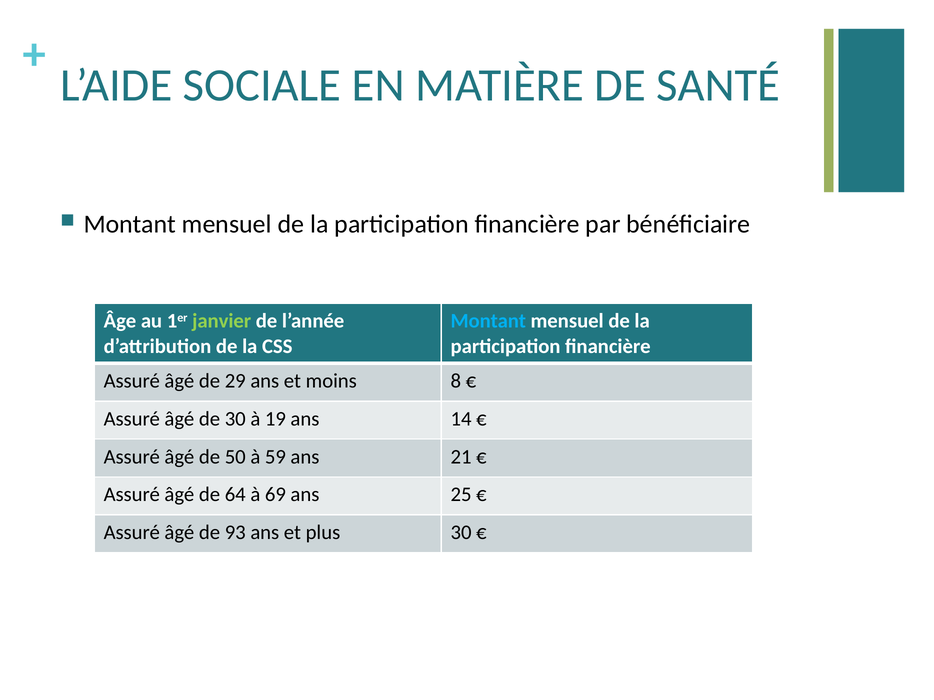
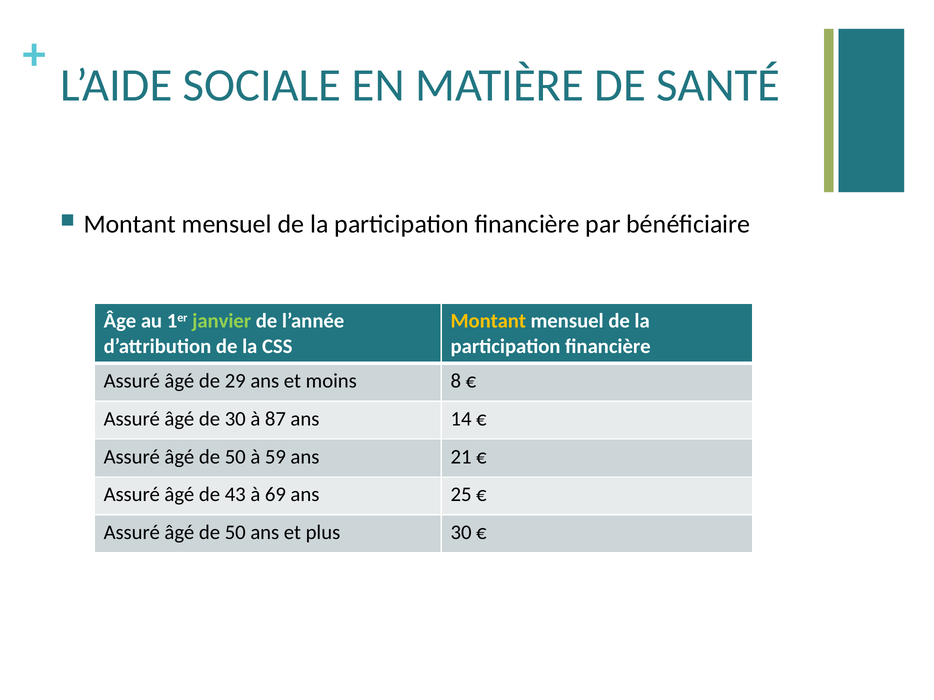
Montant colour: light blue -> yellow (488, 321)
19: 19 -> 87 (275, 419)
64: 64 -> 43 (235, 495)
93: 93 -> 50 (235, 533)
